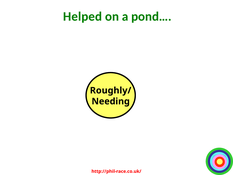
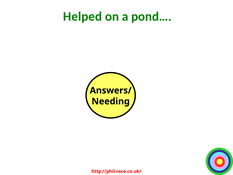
Roughly/: Roughly/ -> Answers/ (111, 90)
